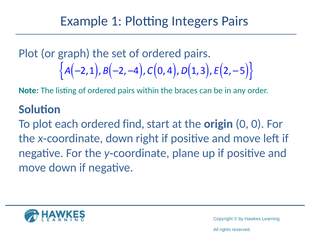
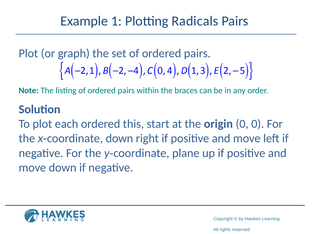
Integers: Integers -> Radicals (195, 21)
find: find -> this (133, 124)
